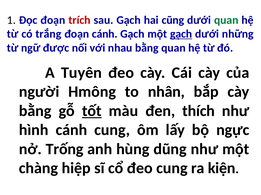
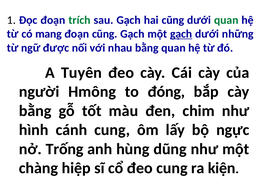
trích colour: red -> green (80, 20)
trắng: trắng -> mang (49, 34)
đoạn cánh: cánh -> cũng (105, 34)
nhân: nhân -> đóng (166, 92)
tốt underline: present -> none (92, 111)
thích: thích -> chim (199, 111)
